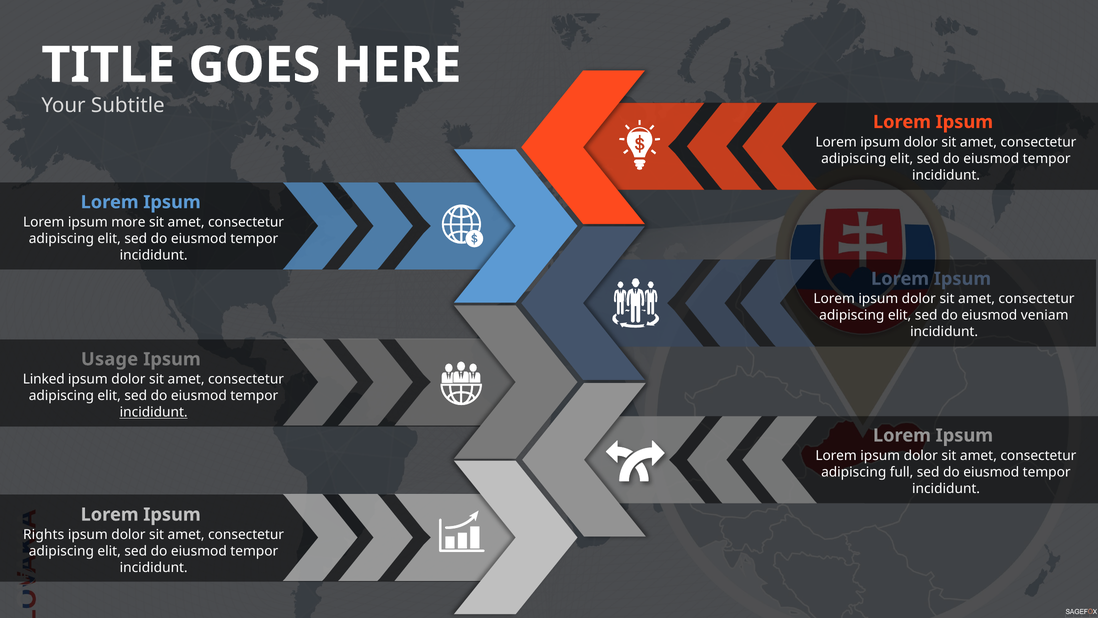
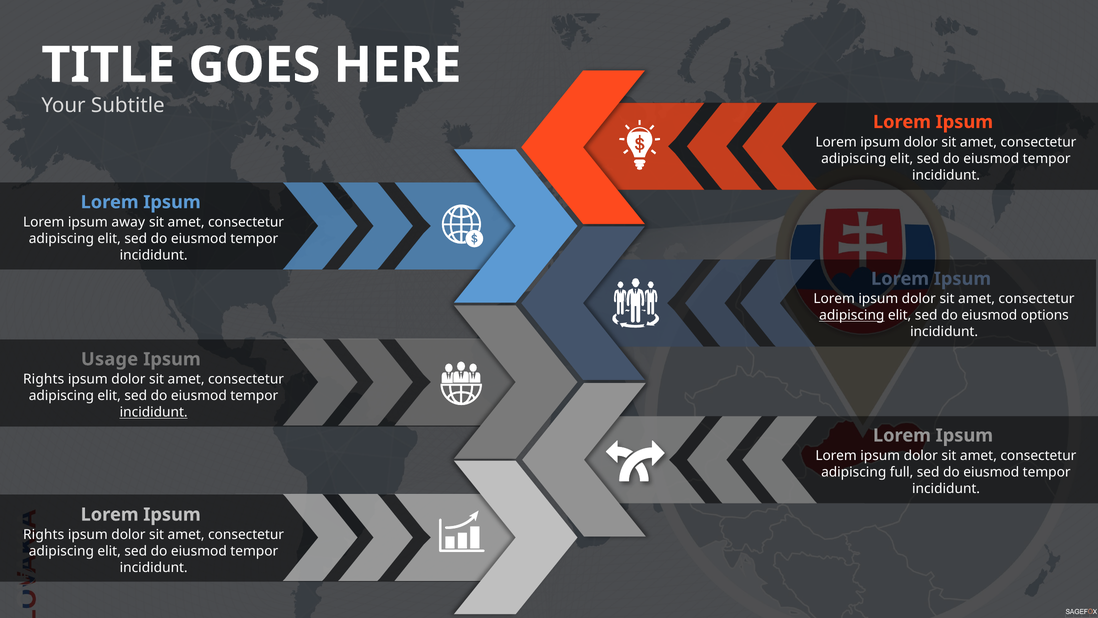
more: more -> away (128, 222)
adipiscing underline: none -> present (852, 315)
veniam: veniam -> options (1045, 315)
Linked: Linked -> Rights (44, 379)
